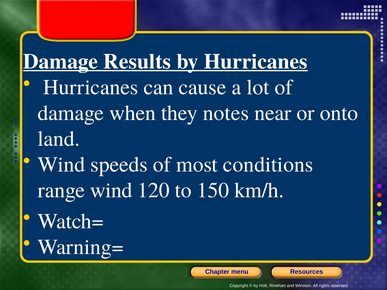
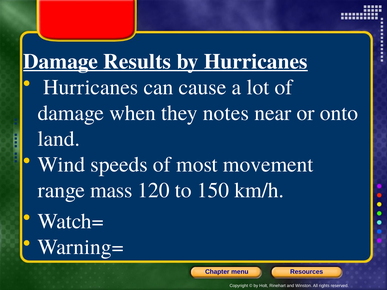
conditions: conditions -> movement (268, 165)
range wind: wind -> mass (111, 190)
